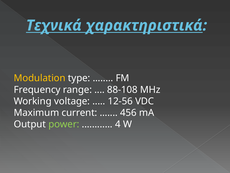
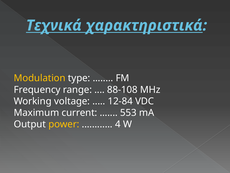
12-56: 12-56 -> 12-84 (120, 101)
456: 456 -> 553 (128, 112)
power colour: light green -> yellow (64, 124)
